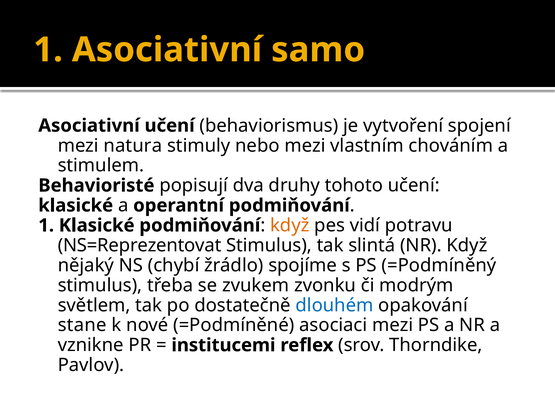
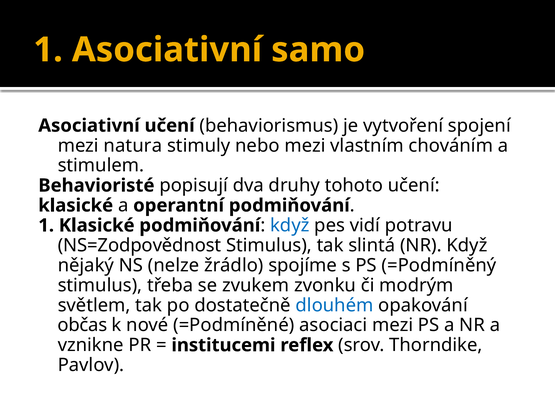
když colour: orange -> blue (290, 226)
NS=Reprezentovat: NS=Reprezentovat -> NS=Zodpovědnost (140, 246)
chybí: chybí -> nelze (174, 265)
stane: stane -> občas (82, 325)
